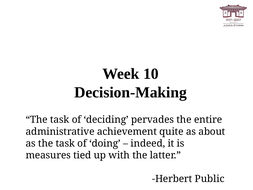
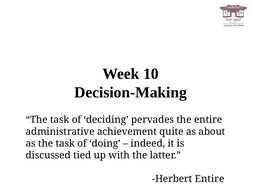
measures: measures -> discussed (48, 155)
Herbert Public: Public -> Entire (210, 179)
